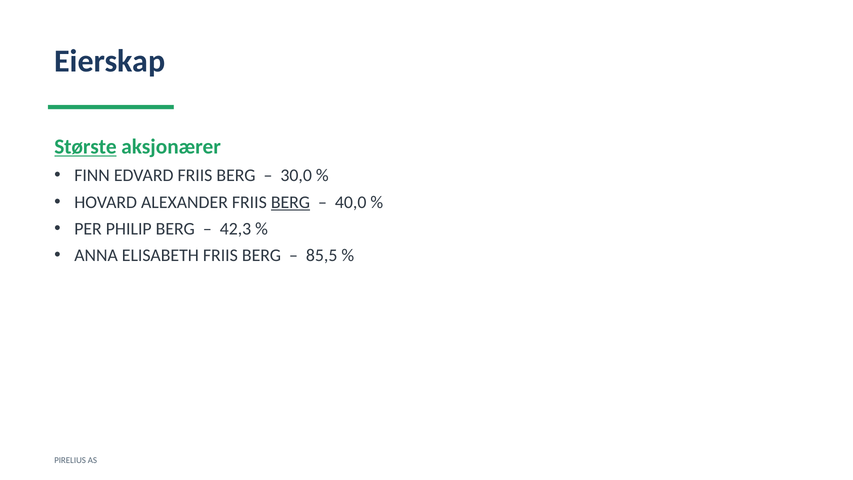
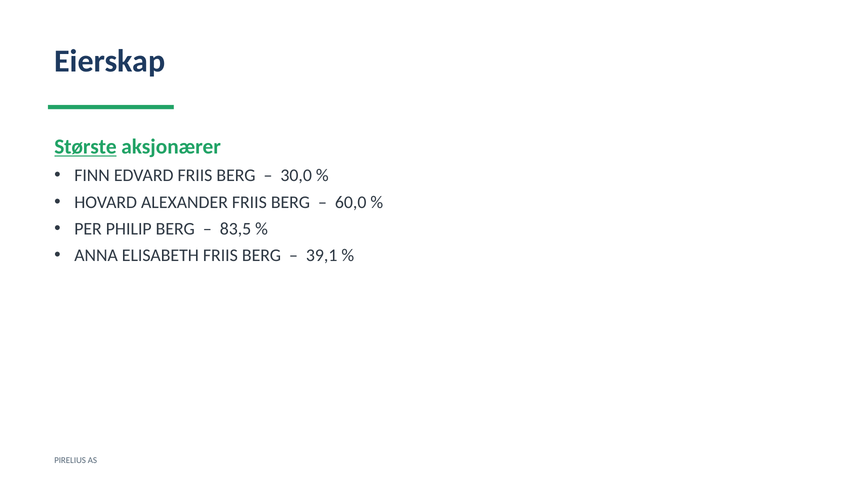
BERG underline: present -> none (290, 202)
40,0: 40,0 -> 60,0 (351, 202)
42,3: 42,3 -> 83,5 (235, 229)
85,5: 85,5 -> 39,1 (322, 255)
